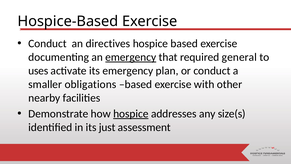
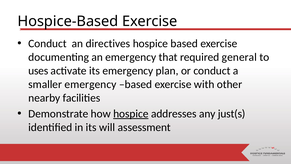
emergency underline: present -> none (131, 57)
smaller obligations: obligations -> emergency (90, 84)
size(s: size(s -> just(s (232, 114)
just: just -> will (107, 127)
